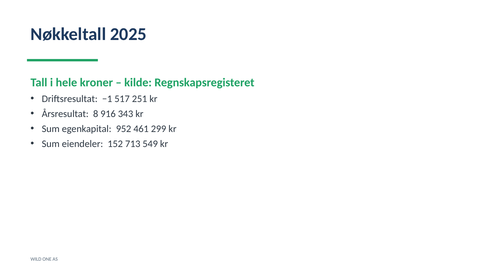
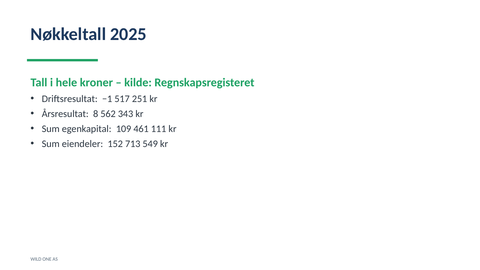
916: 916 -> 562 (108, 114)
952: 952 -> 109 (124, 129)
299: 299 -> 111 (159, 129)
